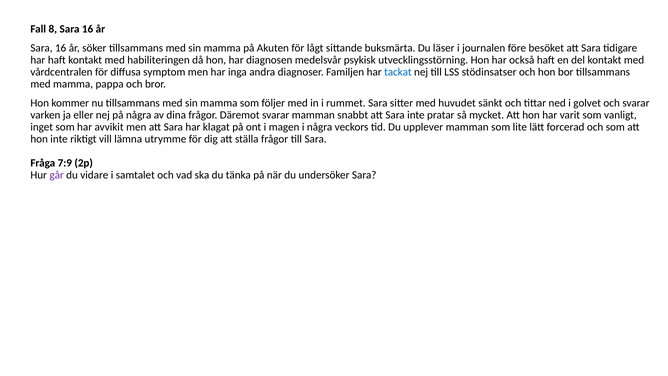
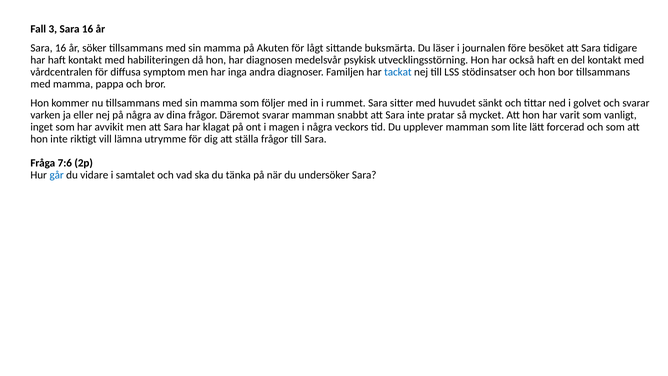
8: 8 -> 3 (53, 29)
7:9: 7:9 -> 7:6 (65, 163)
går colour: purple -> blue (57, 175)
